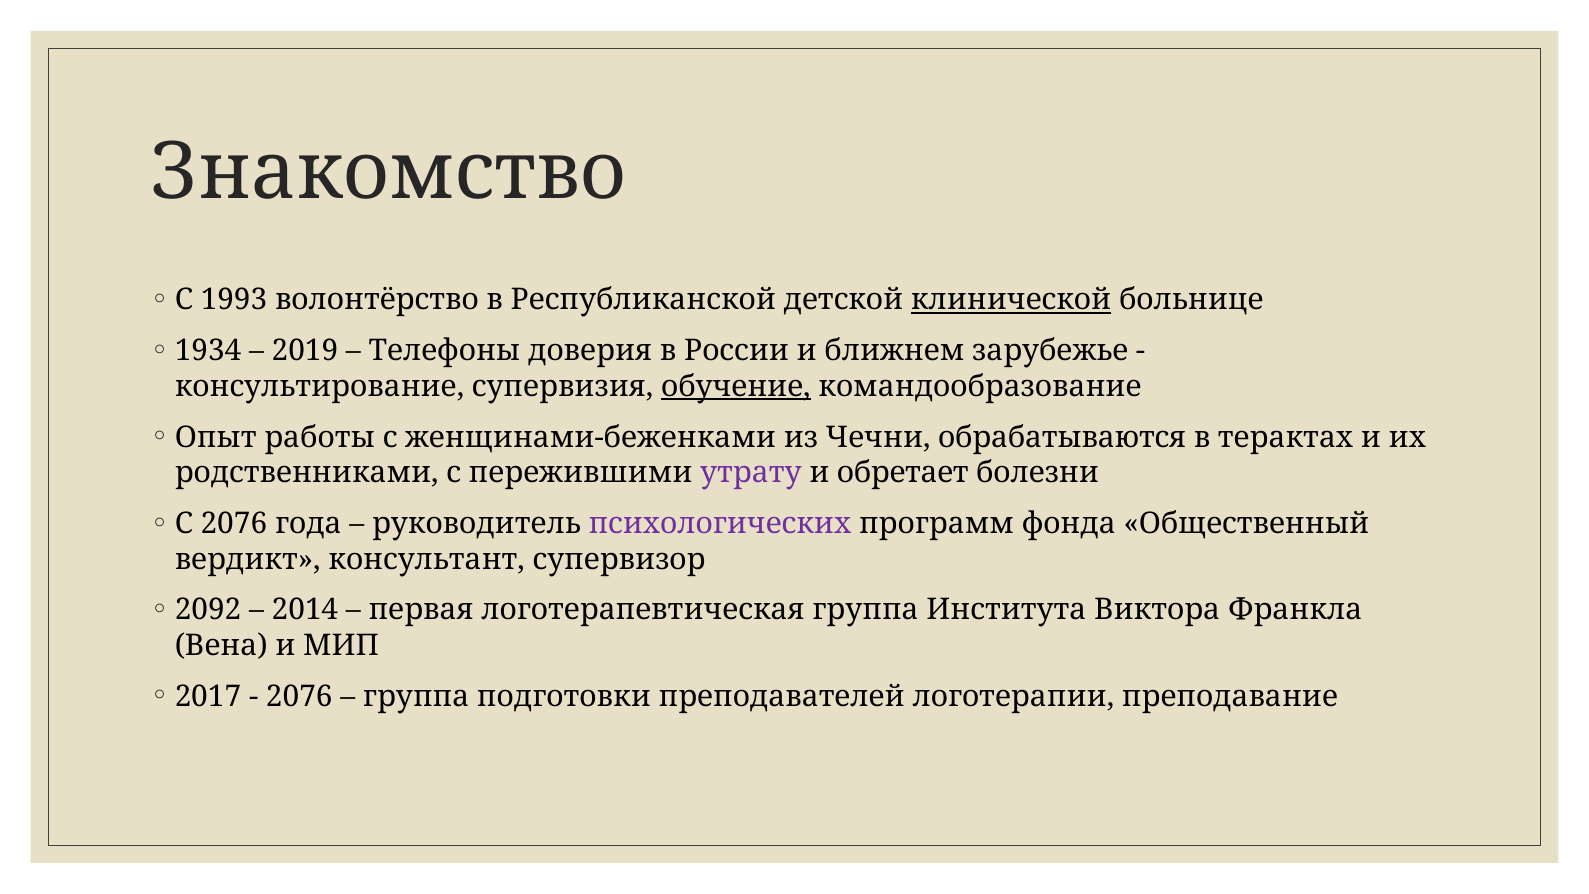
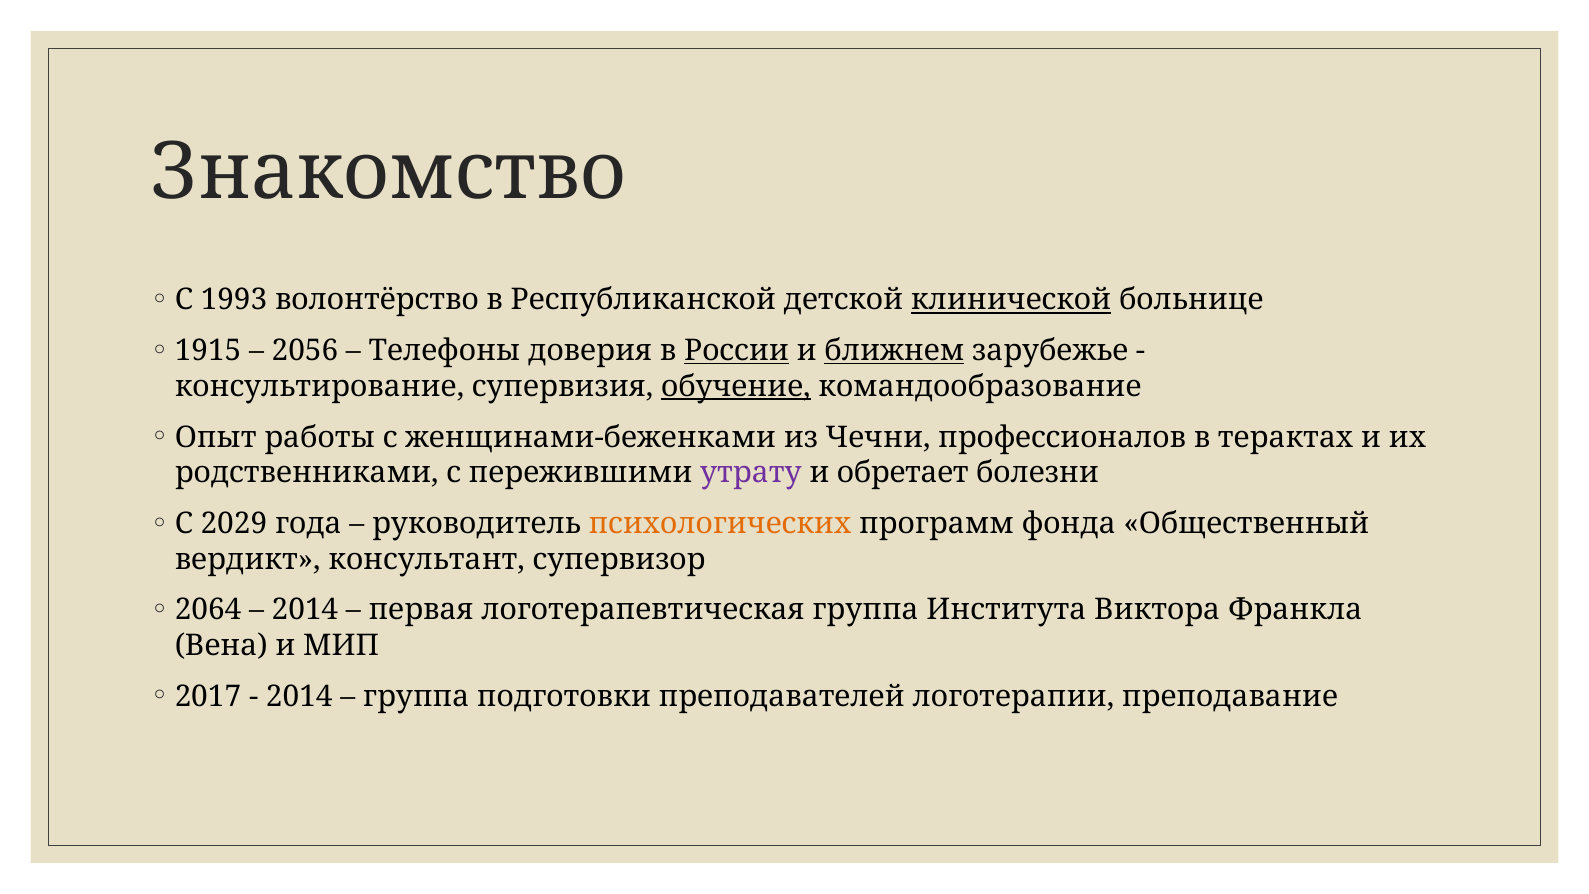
1934: 1934 -> 1915 (208, 351)
2019: 2019 -> 2056 (305, 351)
России underline: none -> present (737, 351)
ближнем underline: none -> present (894, 351)
обрабатываются: обрабатываются -> профессионалов (1062, 437)
С 2076: 2076 -> 2029 (234, 524)
психологических colour: purple -> orange (720, 524)
2092: 2092 -> 2064 (208, 610)
2076: 2076 -> 2014 (299, 696)
